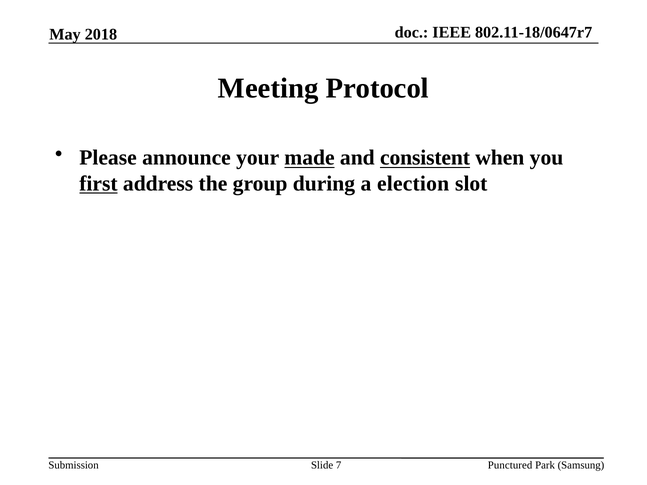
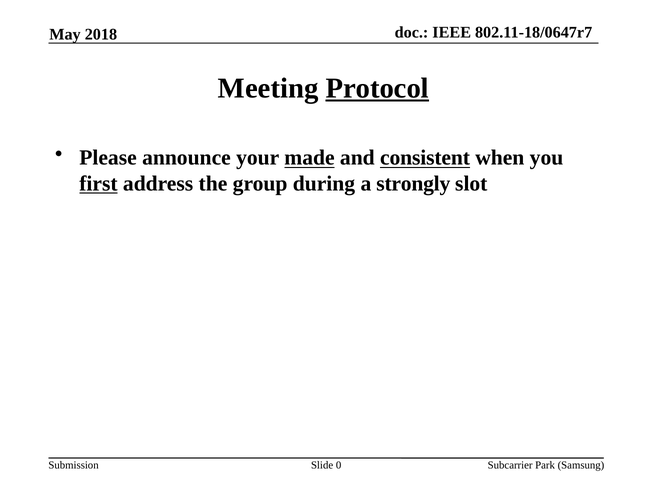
Protocol underline: none -> present (377, 88)
election: election -> strongly (413, 184)
7: 7 -> 0 (339, 465)
Punctured: Punctured -> Subcarrier (510, 465)
